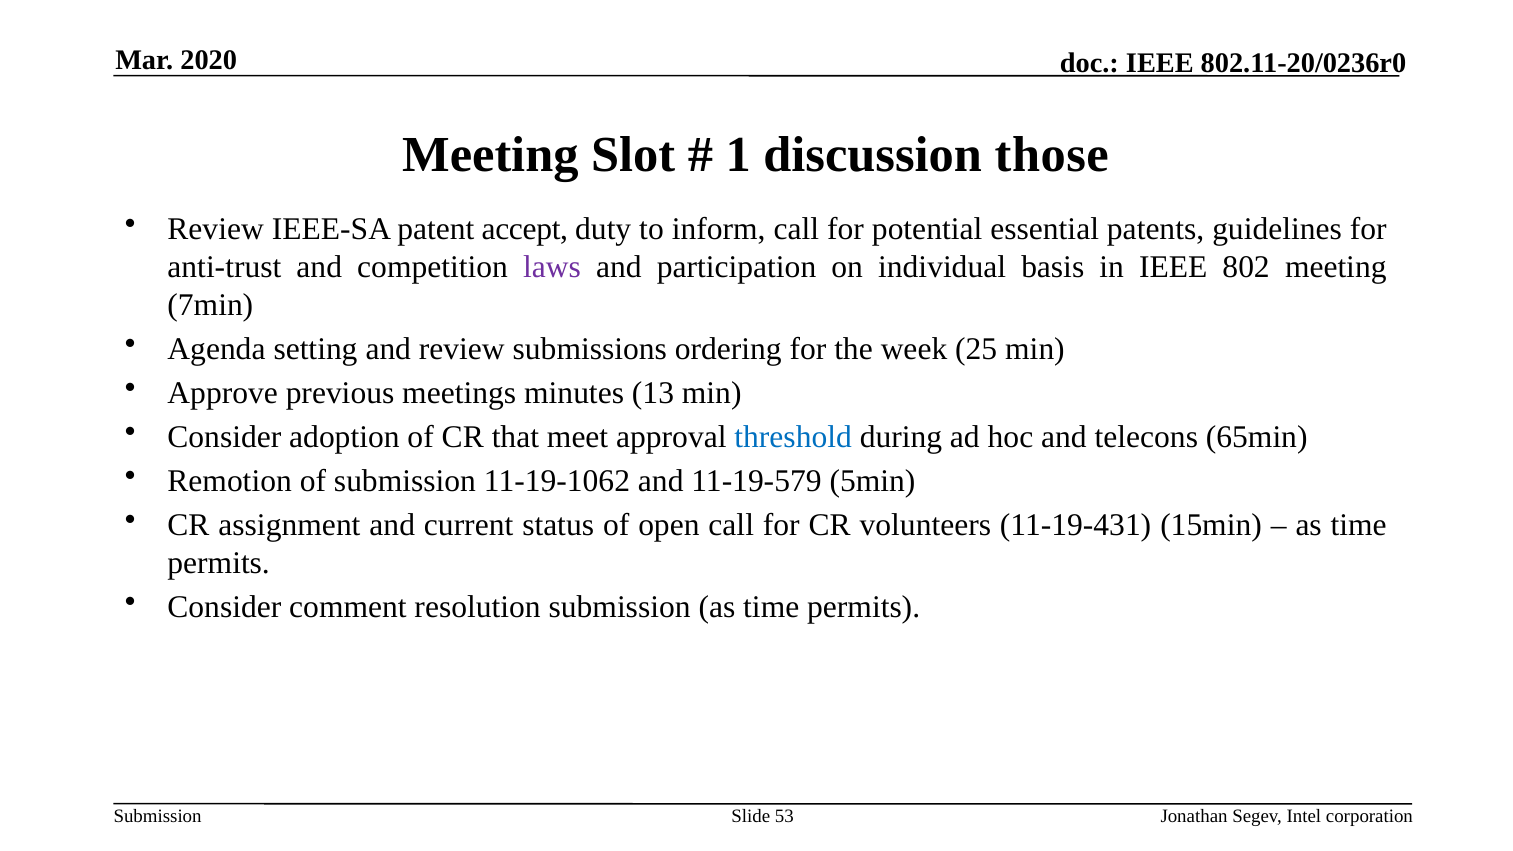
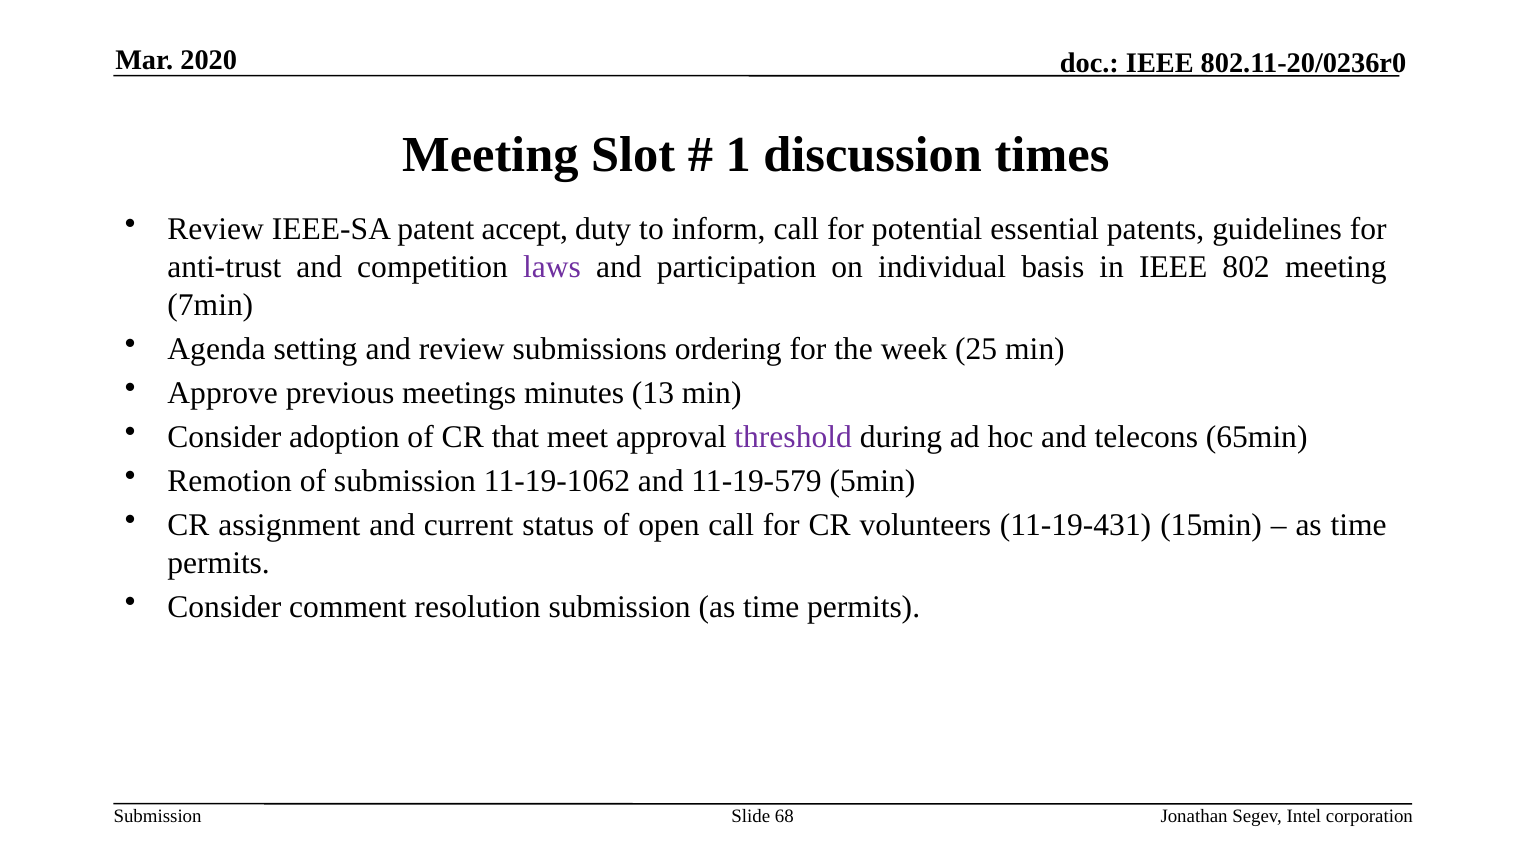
those: those -> times (1052, 155)
threshold colour: blue -> purple (793, 437)
53: 53 -> 68 (784, 816)
